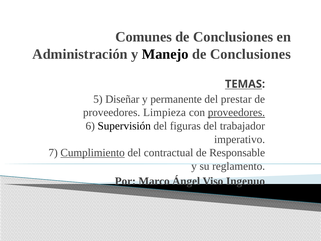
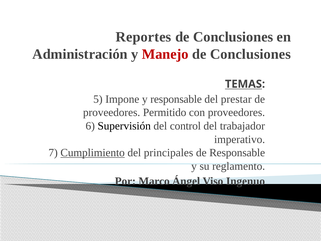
Comunes: Comunes -> Reportes (143, 37)
Manejo colour: black -> red (165, 54)
Diseñar: Diseñar -> Impone (122, 99)
y permanente: permanente -> responsable (176, 99)
Limpieza: Limpieza -> Permitido (165, 112)
proveedores underline: present -> none (236, 112)
figuras: figuras -> control (185, 126)
contractual: contractual -> principales (169, 153)
